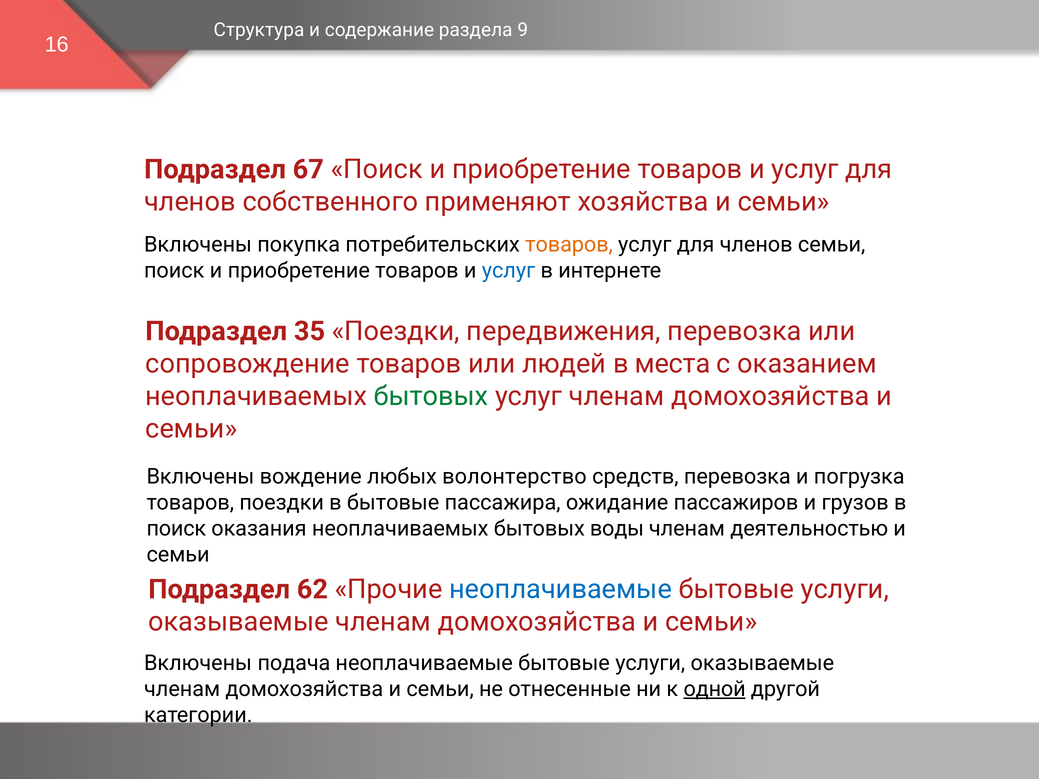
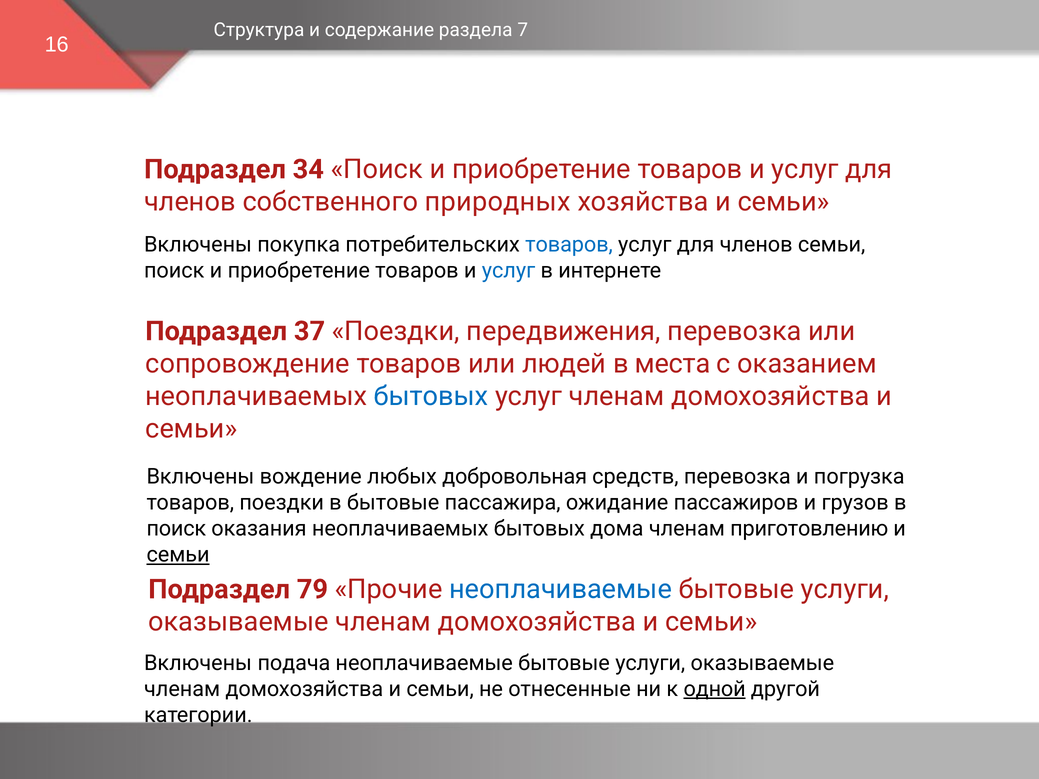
9: 9 -> 7 (523, 30)
67: 67 -> 34 (308, 169)
применяют: применяют -> природных (498, 202)
товаров colour: orange -> blue (569, 245)
35: 35 -> 37 (309, 331)
бытовых colour: green -> blue (431, 396)
волонтерство: волонтерство -> добровольная (515, 477)
воды: воды -> дома (617, 529)
деятельностью: деятельностью -> приготовлению (809, 529)
семьи underline: none -> present (178, 555)
62: 62 -> 79 (312, 589)
